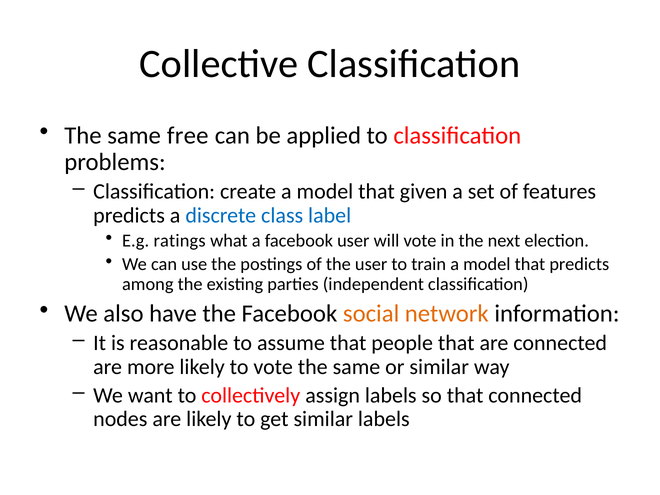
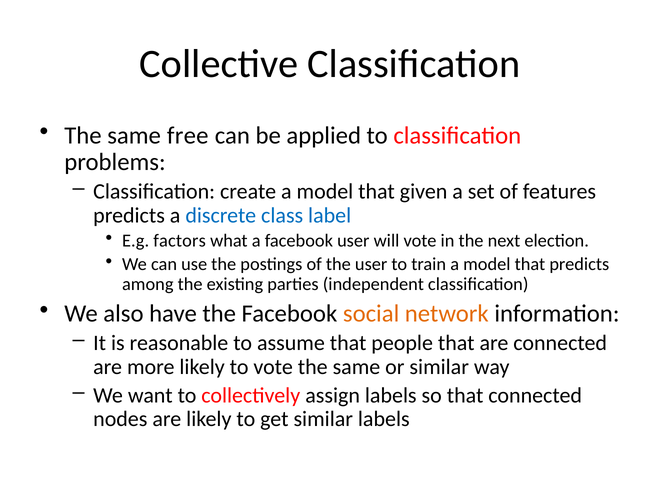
ratings: ratings -> factors (180, 241)
